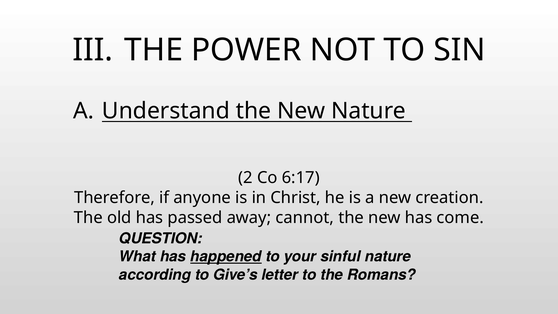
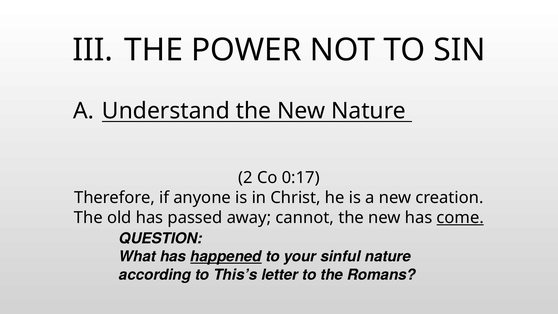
6:17: 6:17 -> 0:17 (301, 178)
come underline: none -> present (460, 218)
Give’s: Give’s -> This’s (235, 275)
